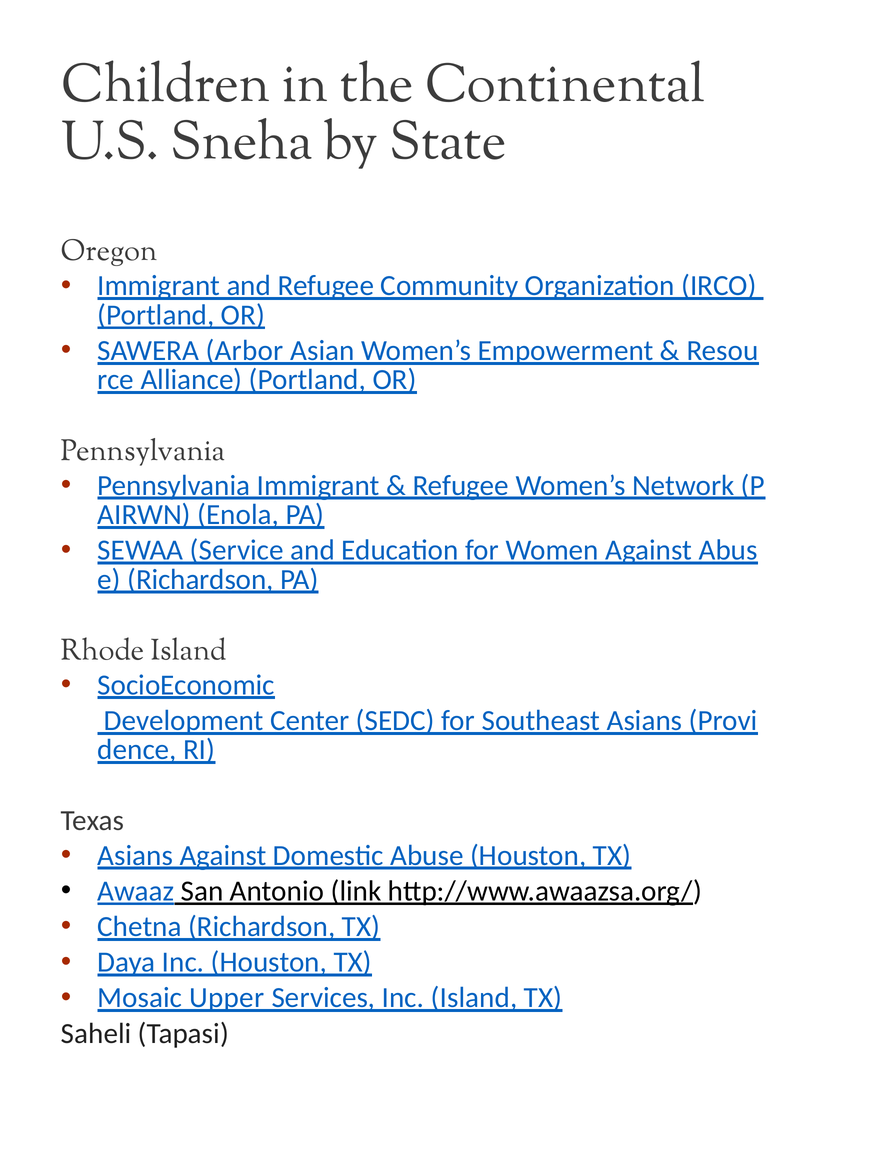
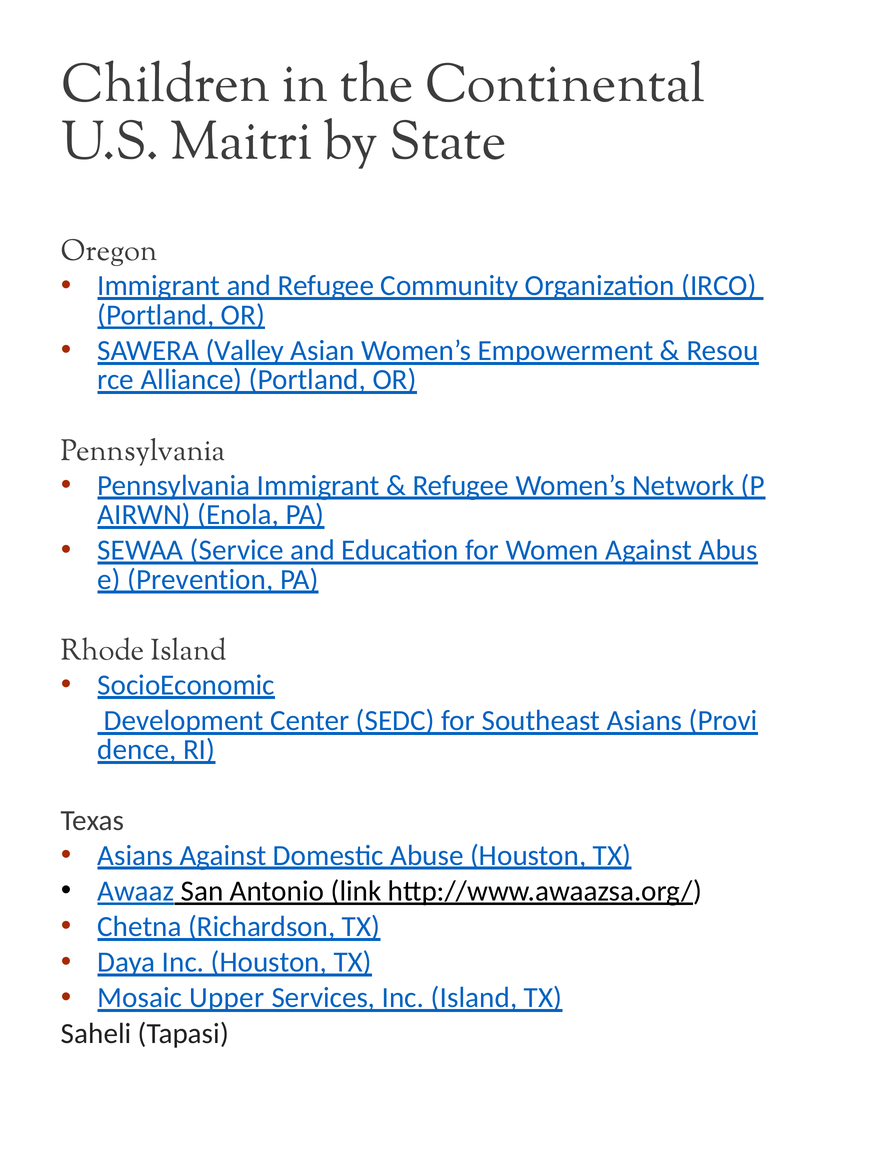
Sneha: Sneha -> Maitri (241, 141)
Arbor: Arbor -> Valley (245, 351)
Richardson: Richardson -> Prevention (200, 579)
